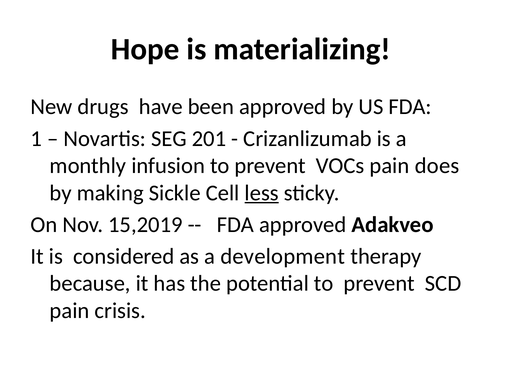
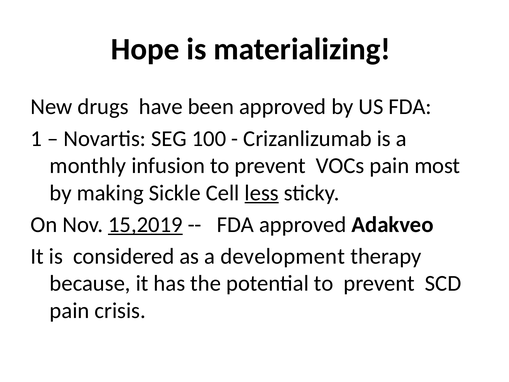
201: 201 -> 100 (209, 138)
does: does -> most (437, 166)
15,2019 underline: none -> present (145, 224)
